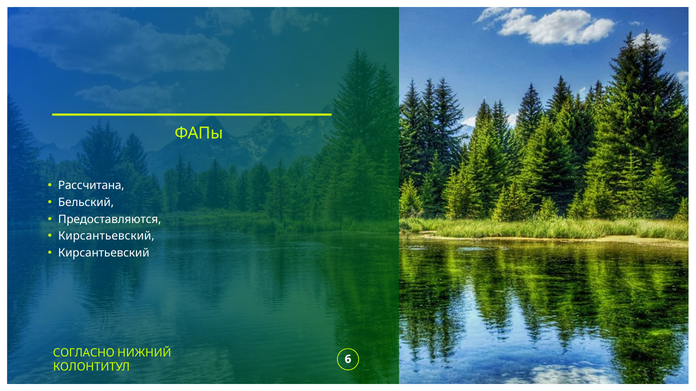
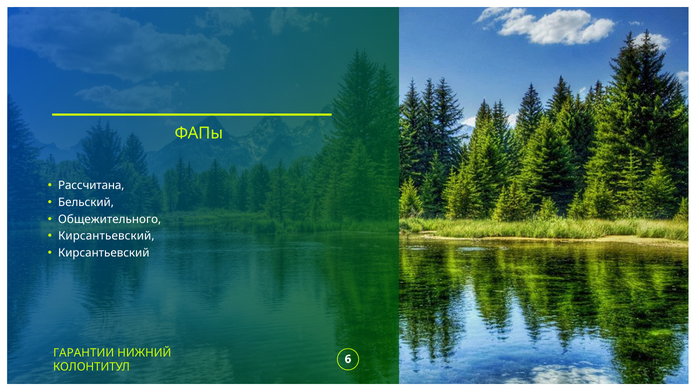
Предоставляются: Предоставляются -> Общежительного (110, 220)
СОГЛАСНО: СОГЛАСНО -> ГАРАНТИИ (84, 354)
